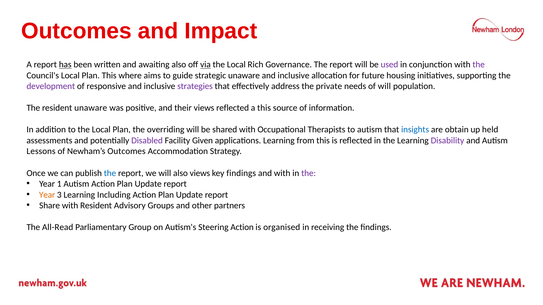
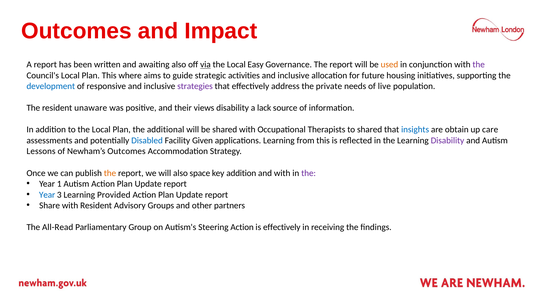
has underline: present -> none (65, 65)
Rich: Rich -> Easy (256, 65)
used colour: purple -> orange (389, 65)
strategic unaware: unaware -> activities (244, 76)
development colour: purple -> blue (51, 86)
of will: will -> live (384, 86)
views reflected: reflected -> disability (233, 108)
a this: this -> lack (264, 108)
overriding: overriding -> additional (166, 130)
to autism: autism -> shared (370, 130)
held: held -> care (490, 130)
Disabled colour: purple -> blue (147, 141)
the colour: blue -> orange (110, 173)
also views: views -> space (200, 173)
key findings: findings -> addition (241, 173)
Year colour: orange -> blue (47, 195)
Including: Including -> Provided (114, 195)
is organised: organised -> effectively (282, 228)
